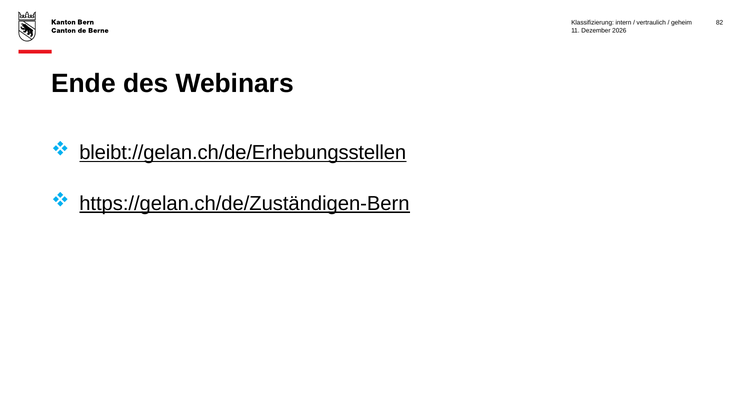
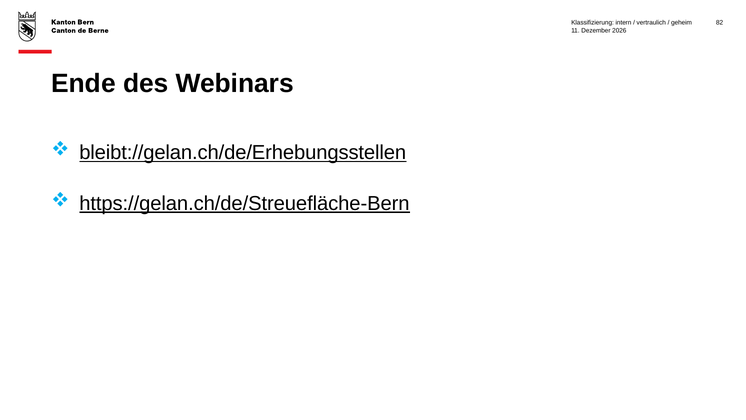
https://gelan.ch/de/Zuständigen-Bern: https://gelan.ch/de/Zuständigen-Bern -> https://gelan.ch/de/Streuefläche-Bern (244, 203)
